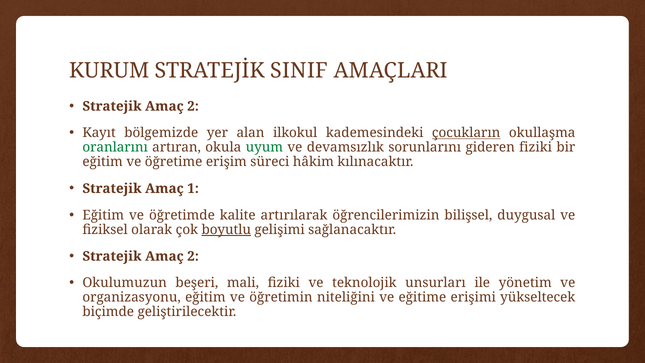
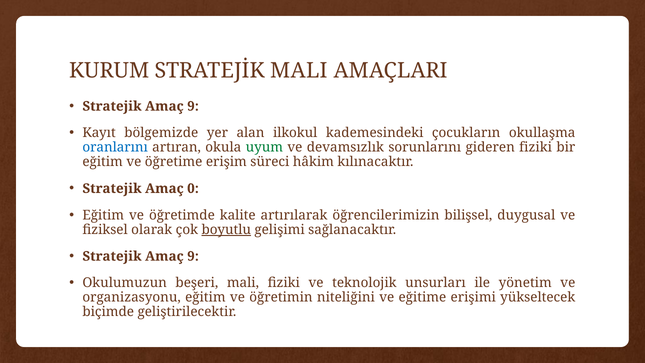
STRATEJİK SINIF: SINIF -> MALI (299, 71)
2: 2 -> 9 (193, 106)
çocukların underline: present -> none (466, 133)
oranlarını colour: green -> blue (115, 147)
1: 1 -> 0 (193, 188)
2: 2 -> 9 (193, 256)
